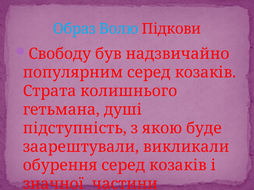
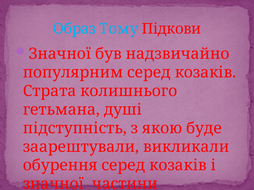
Волю: Волю -> Тому (119, 29)
Свободу: Свободу -> Значної (60, 54)
